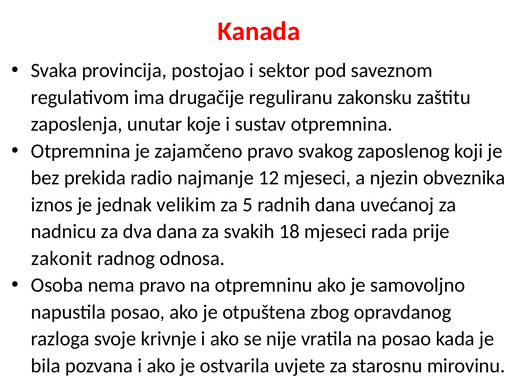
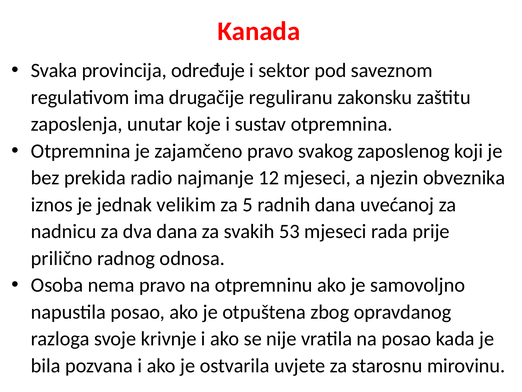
postojao: postojao -> određuje (208, 71)
18: 18 -> 53 (289, 231)
zakonit: zakonit -> prilično (62, 258)
